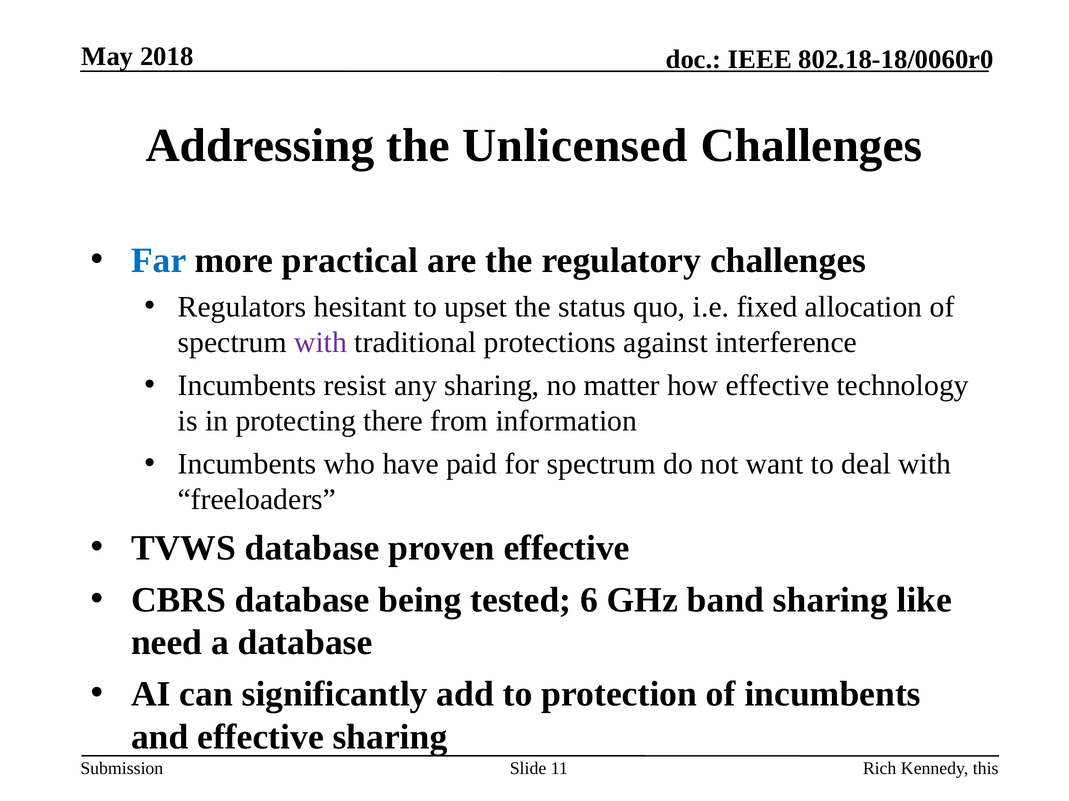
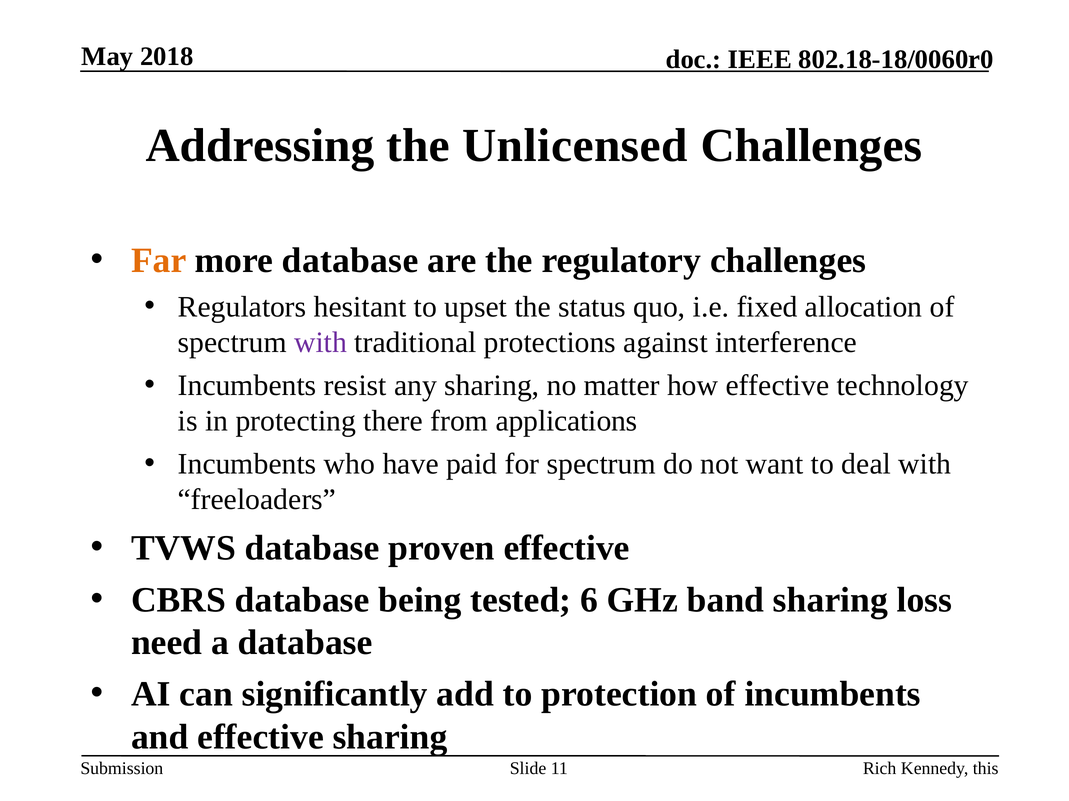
Far colour: blue -> orange (159, 261)
more practical: practical -> database (350, 261)
information: information -> applications (567, 421)
like: like -> loss (924, 600)
